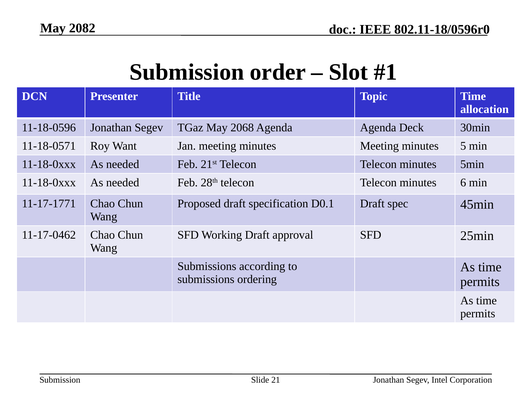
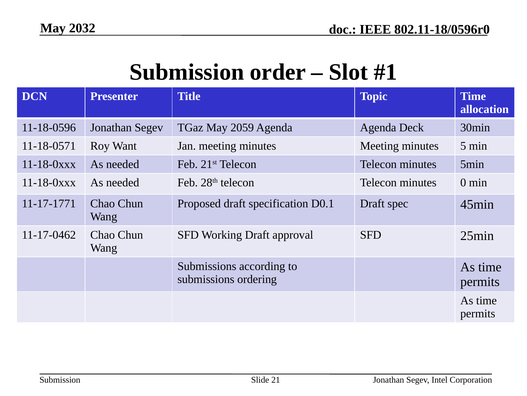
2082: 2082 -> 2032 (82, 28)
2068: 2068 -> 2059 (242, 127)
6: 6 -> 0 (463, 182)
